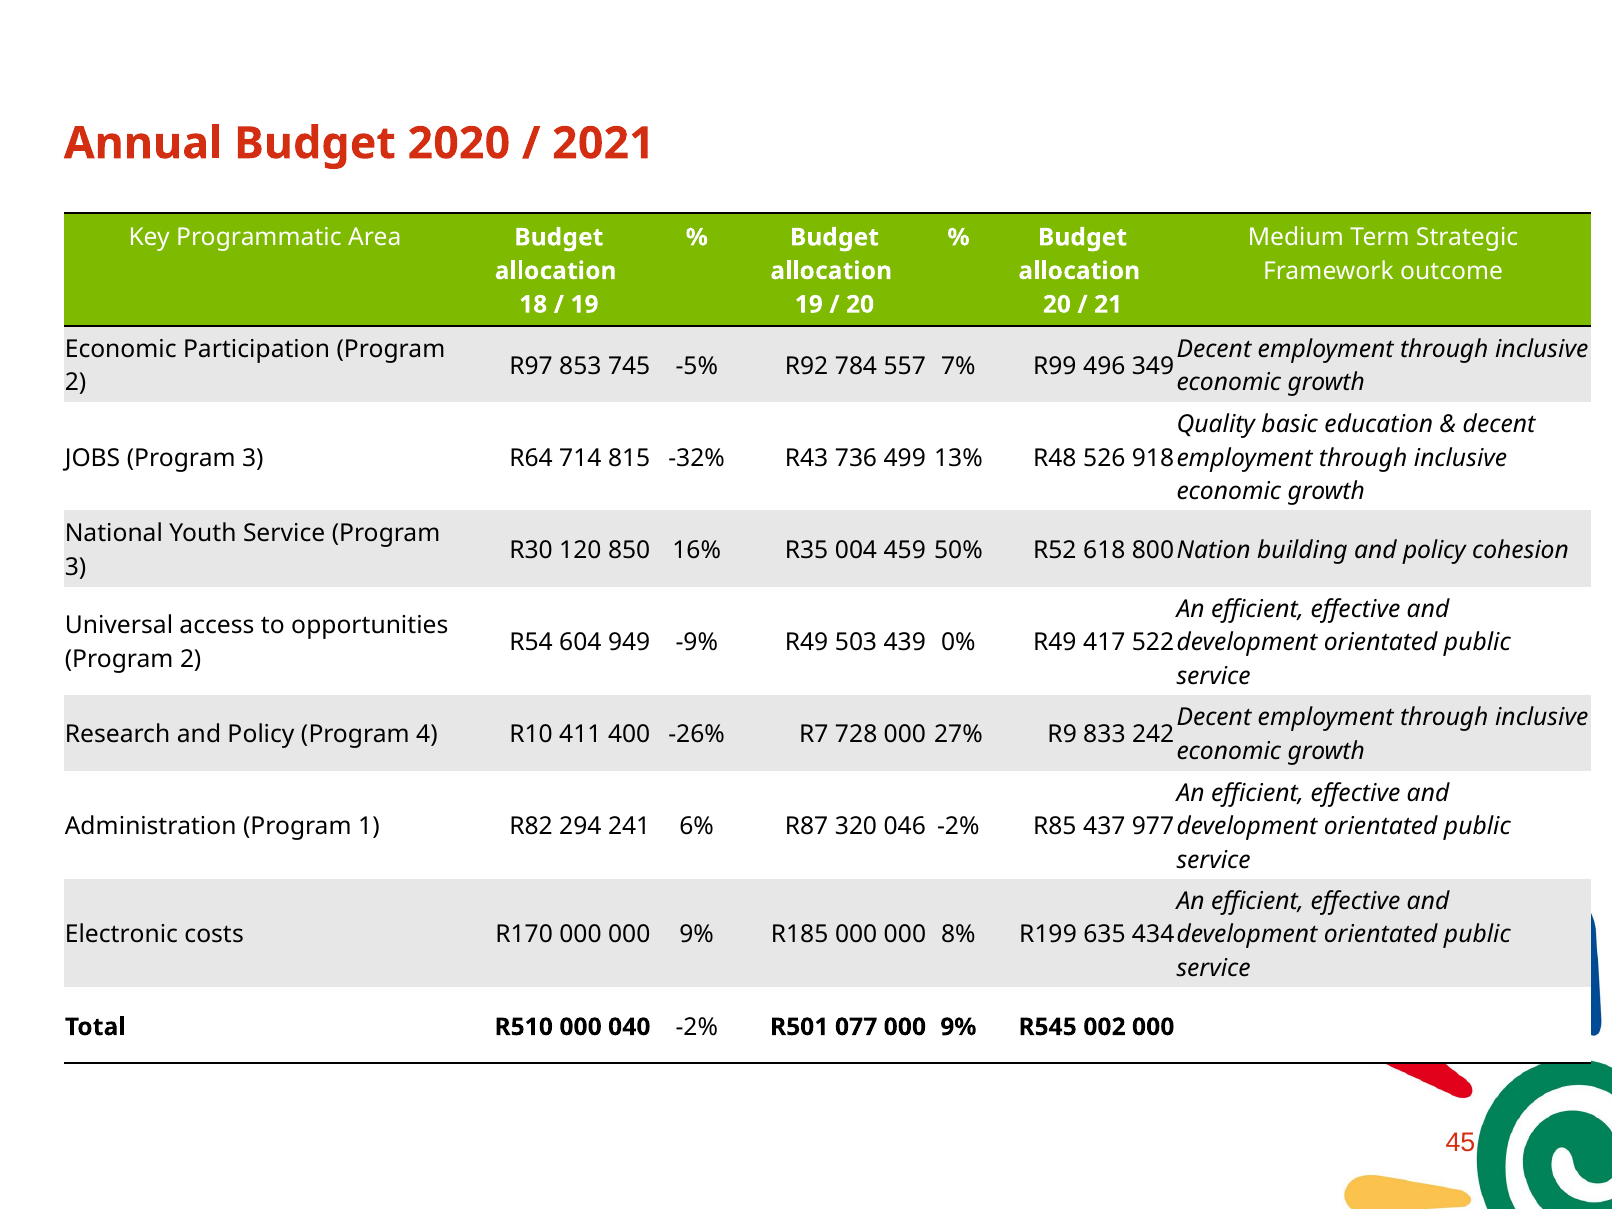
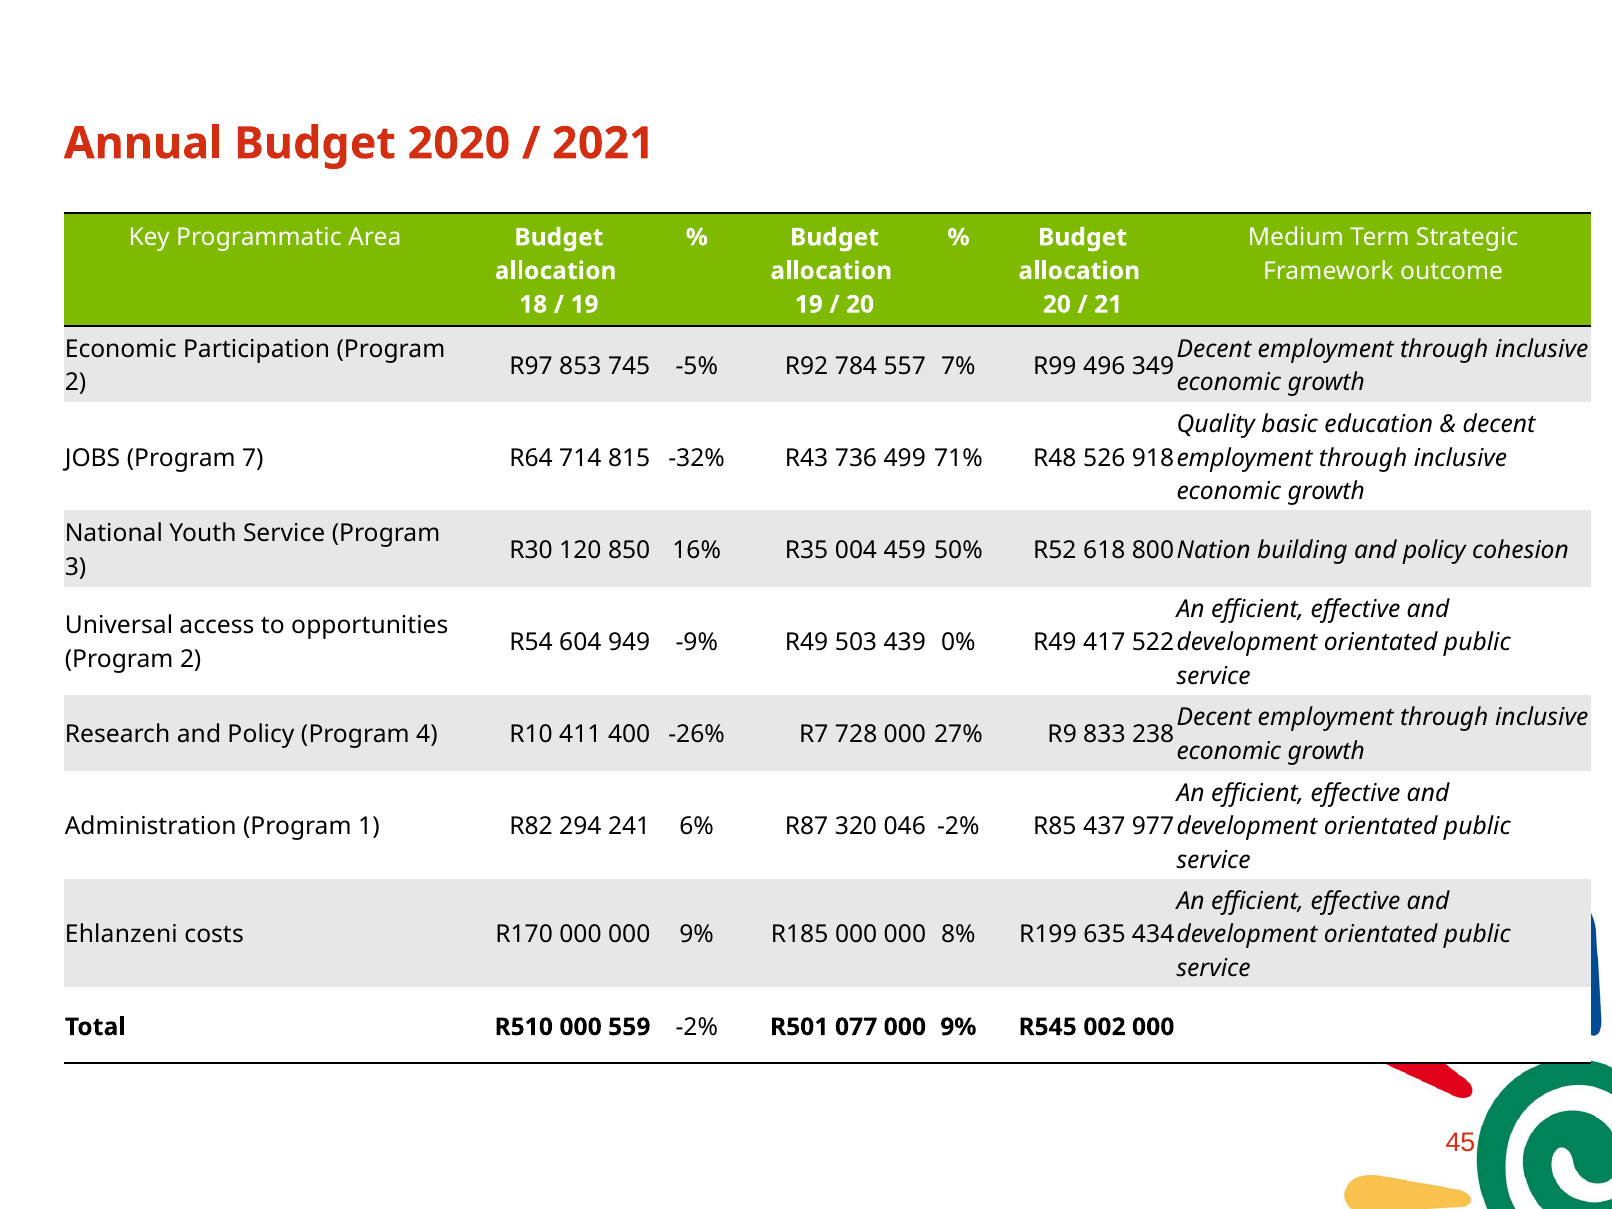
JOBS Program 3: 3 -> 7 (253, 458)
13%: 13% -> 71% (958, 458)
242: 242 -> 238 (1153, 735)
Electronic: Electronic -> Ehlanzeni (121, 935)
040: 040 -> 559 (629, 1027)
